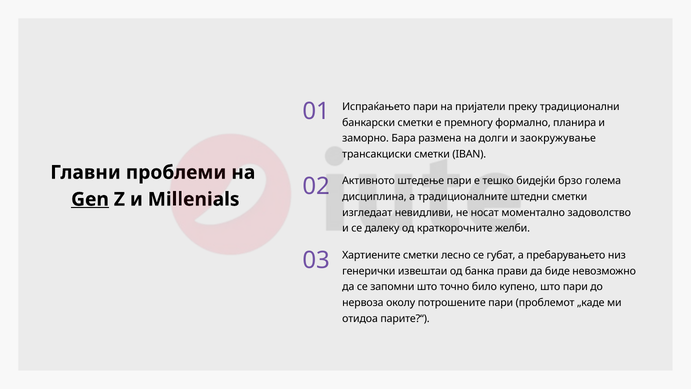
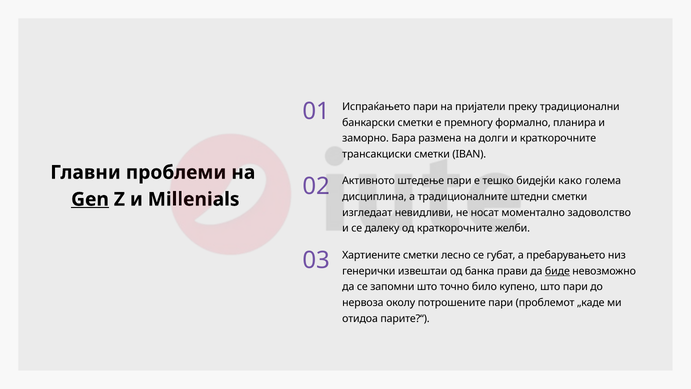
заокружување: заокружување -> краткорочните (558, 138)
брзо: брзо -> како (570, 181)
биде underline: none -> present (557, 271)
